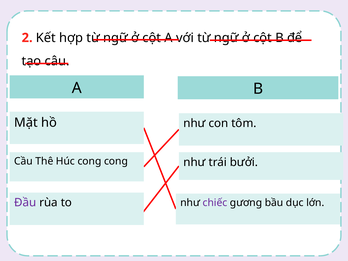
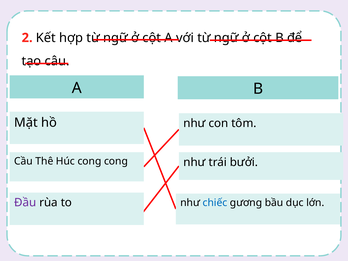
chiếc colour: purple -> blue (215, 203)
